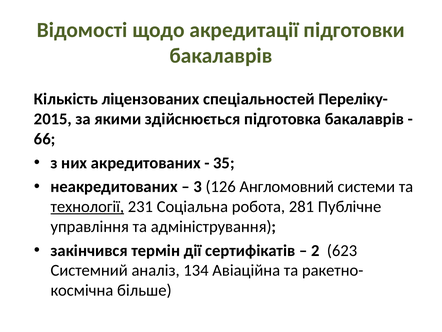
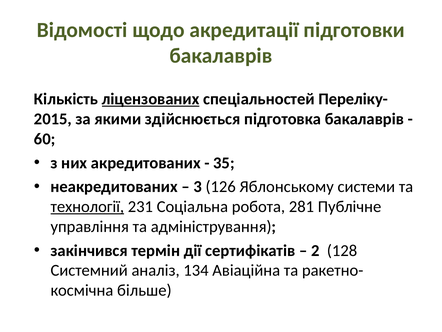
ліцензованих underline: none -> present (151, 99)
66: 66 -> 60 (45, 139)
Англомовний: Англомовний -> Яблонському (287, 187)
623: 623 -> 128 (342, 250)
